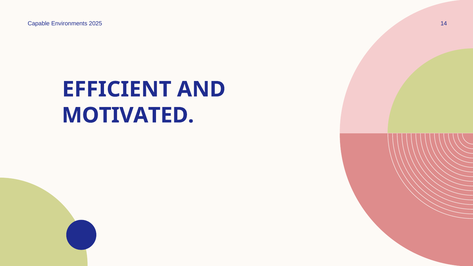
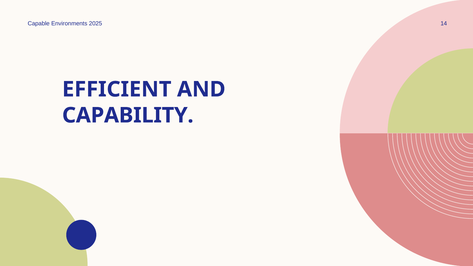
MOTIVATED: MOTIVATED -> CAPABILITY (128, 115)
